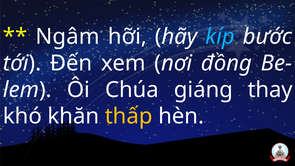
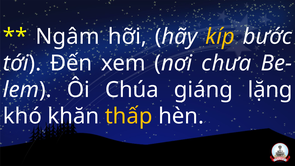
kíp colour: light blue -> yellow (220, 37)
đồng: đồng -> chưa (226, 63)
thay: thay -> lặng (270, 90)
